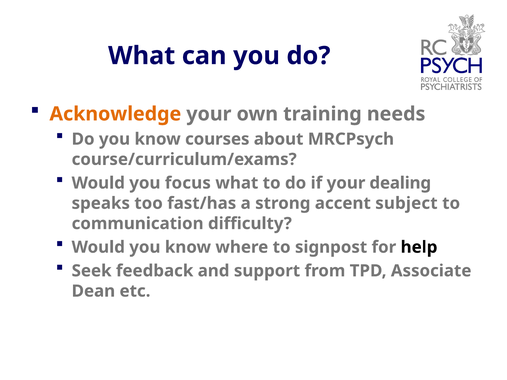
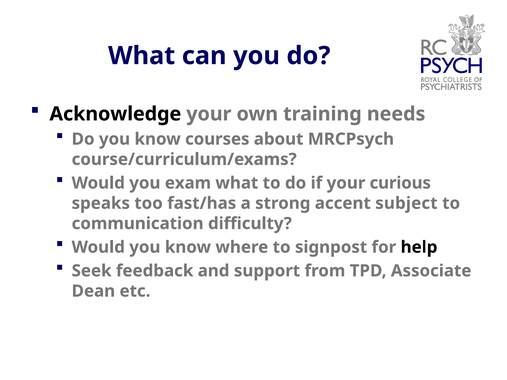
Acknowledge colour: orange -> black (115, 114)
focus: focus -> exam (188, 183)
dealing: dealing -> curious (400, 183)
